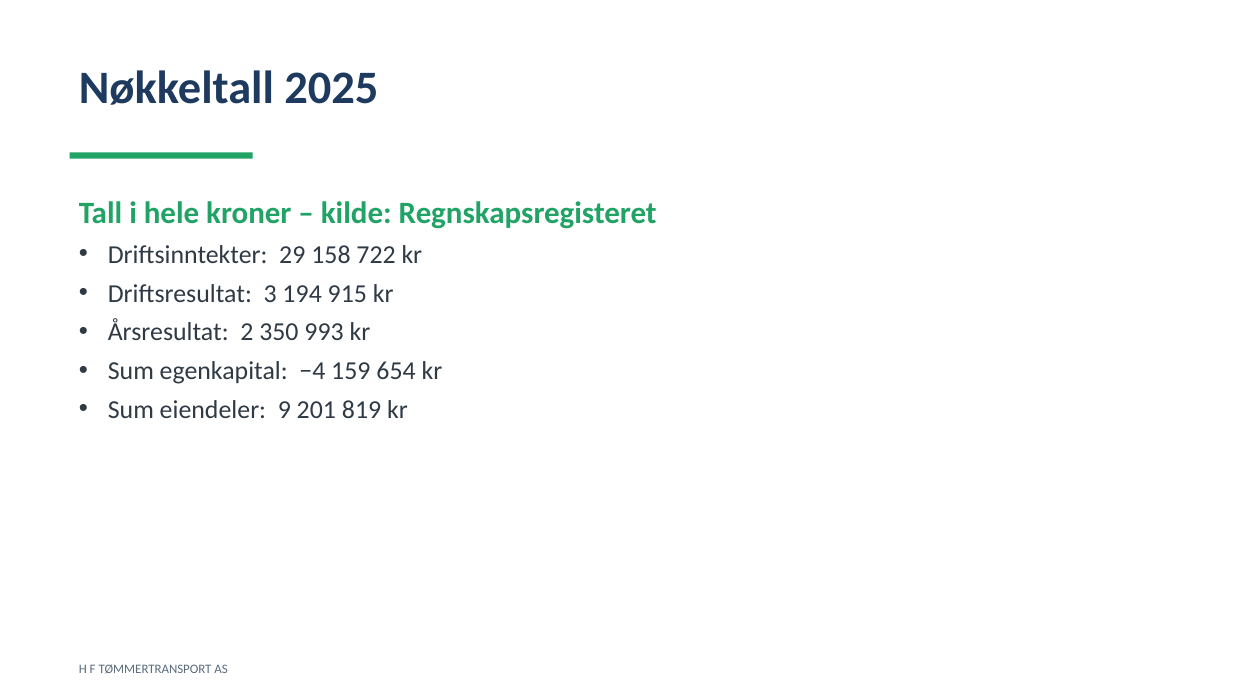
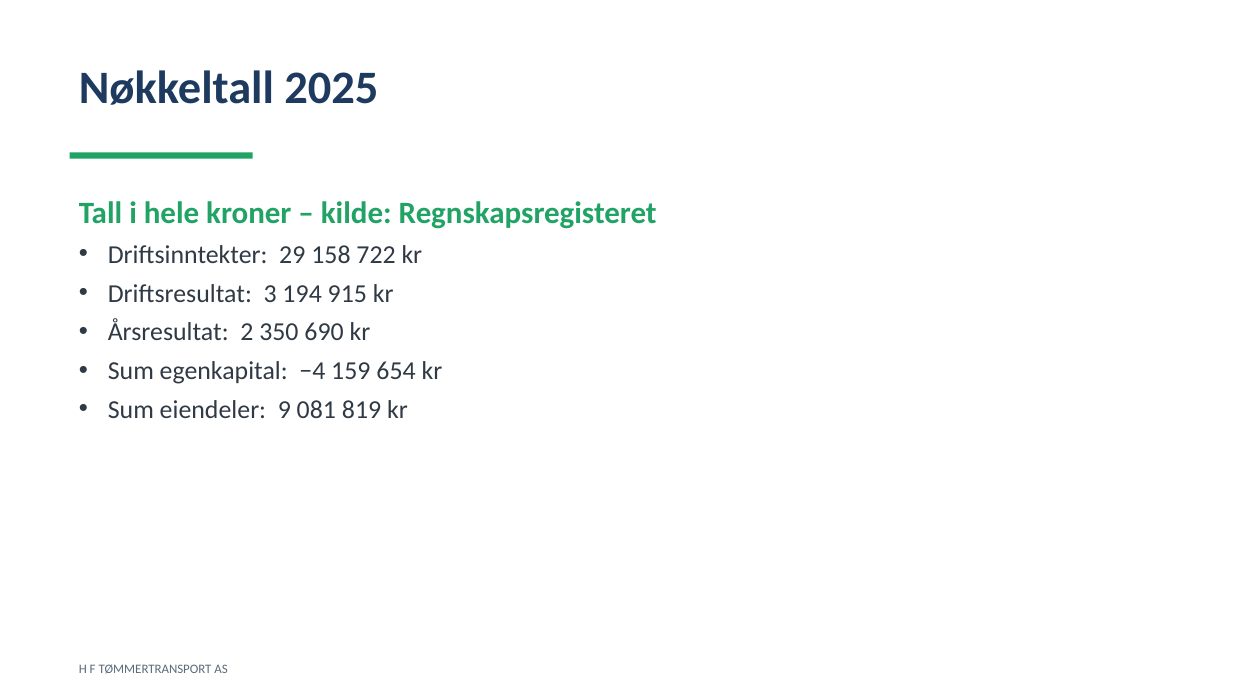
993: 993 -> 690 (324, 332)
201: 201 -> 081 (316, 410)
